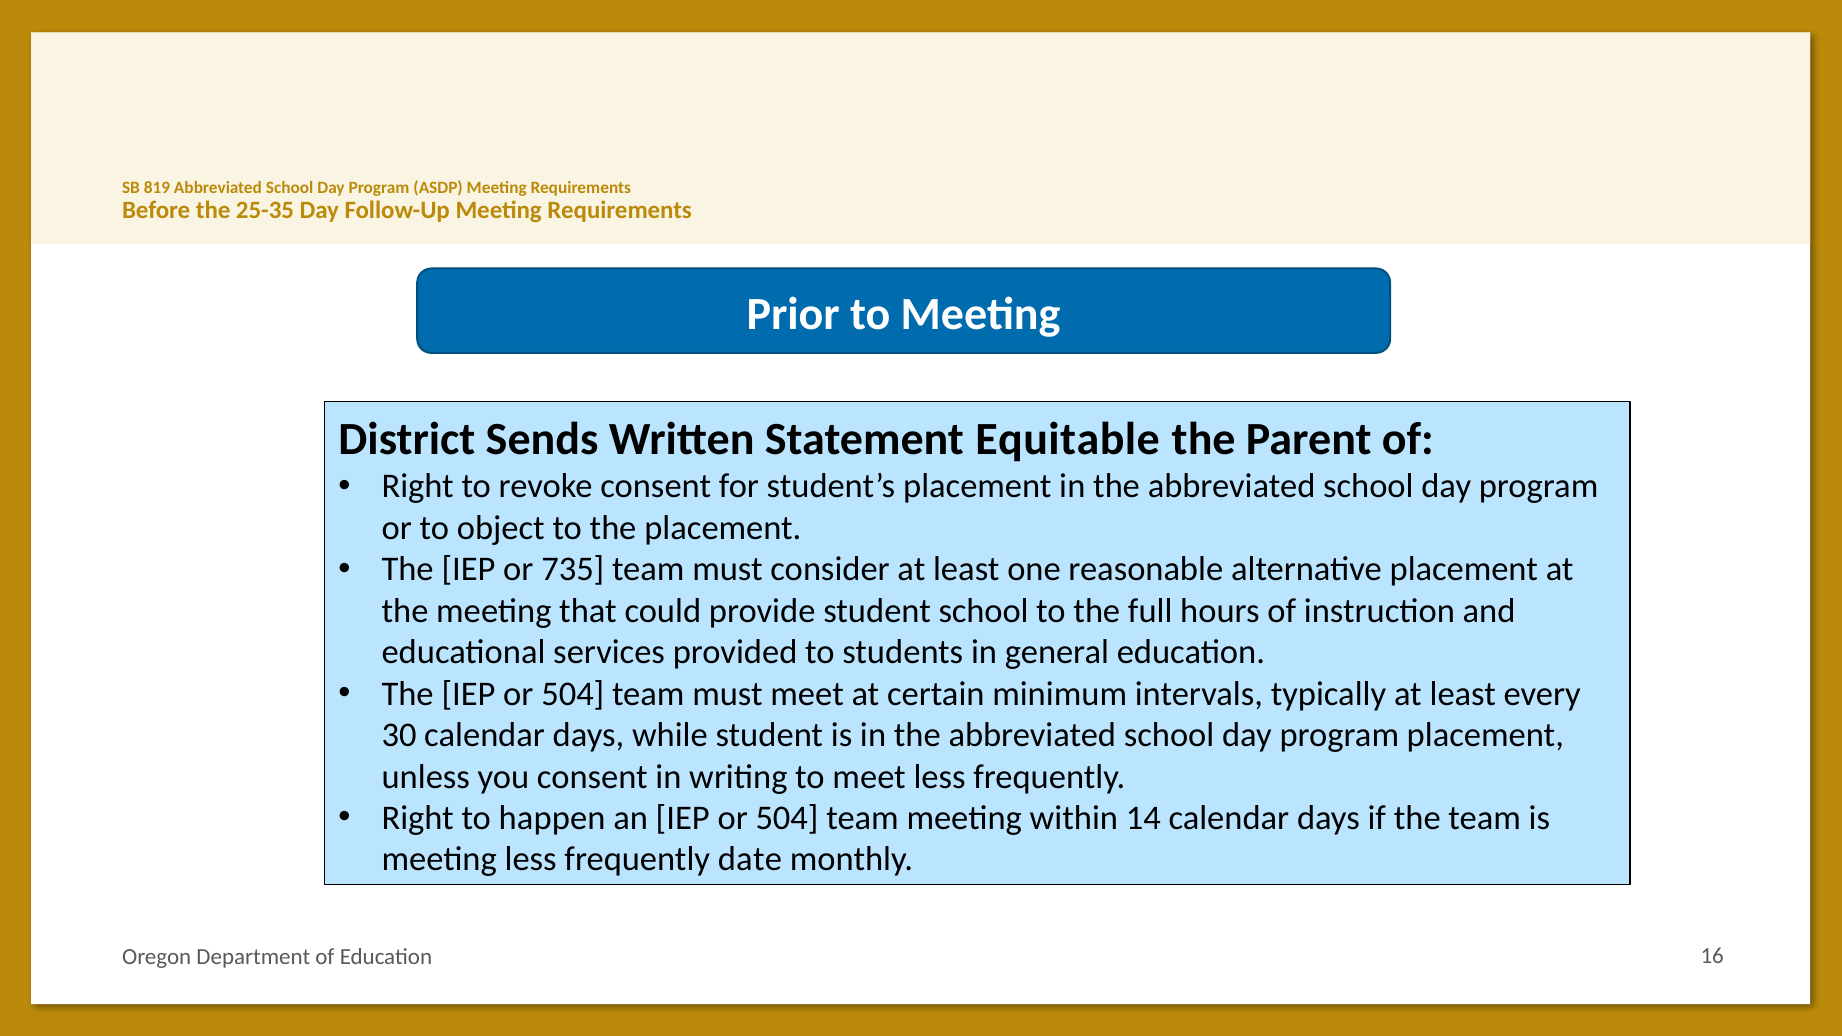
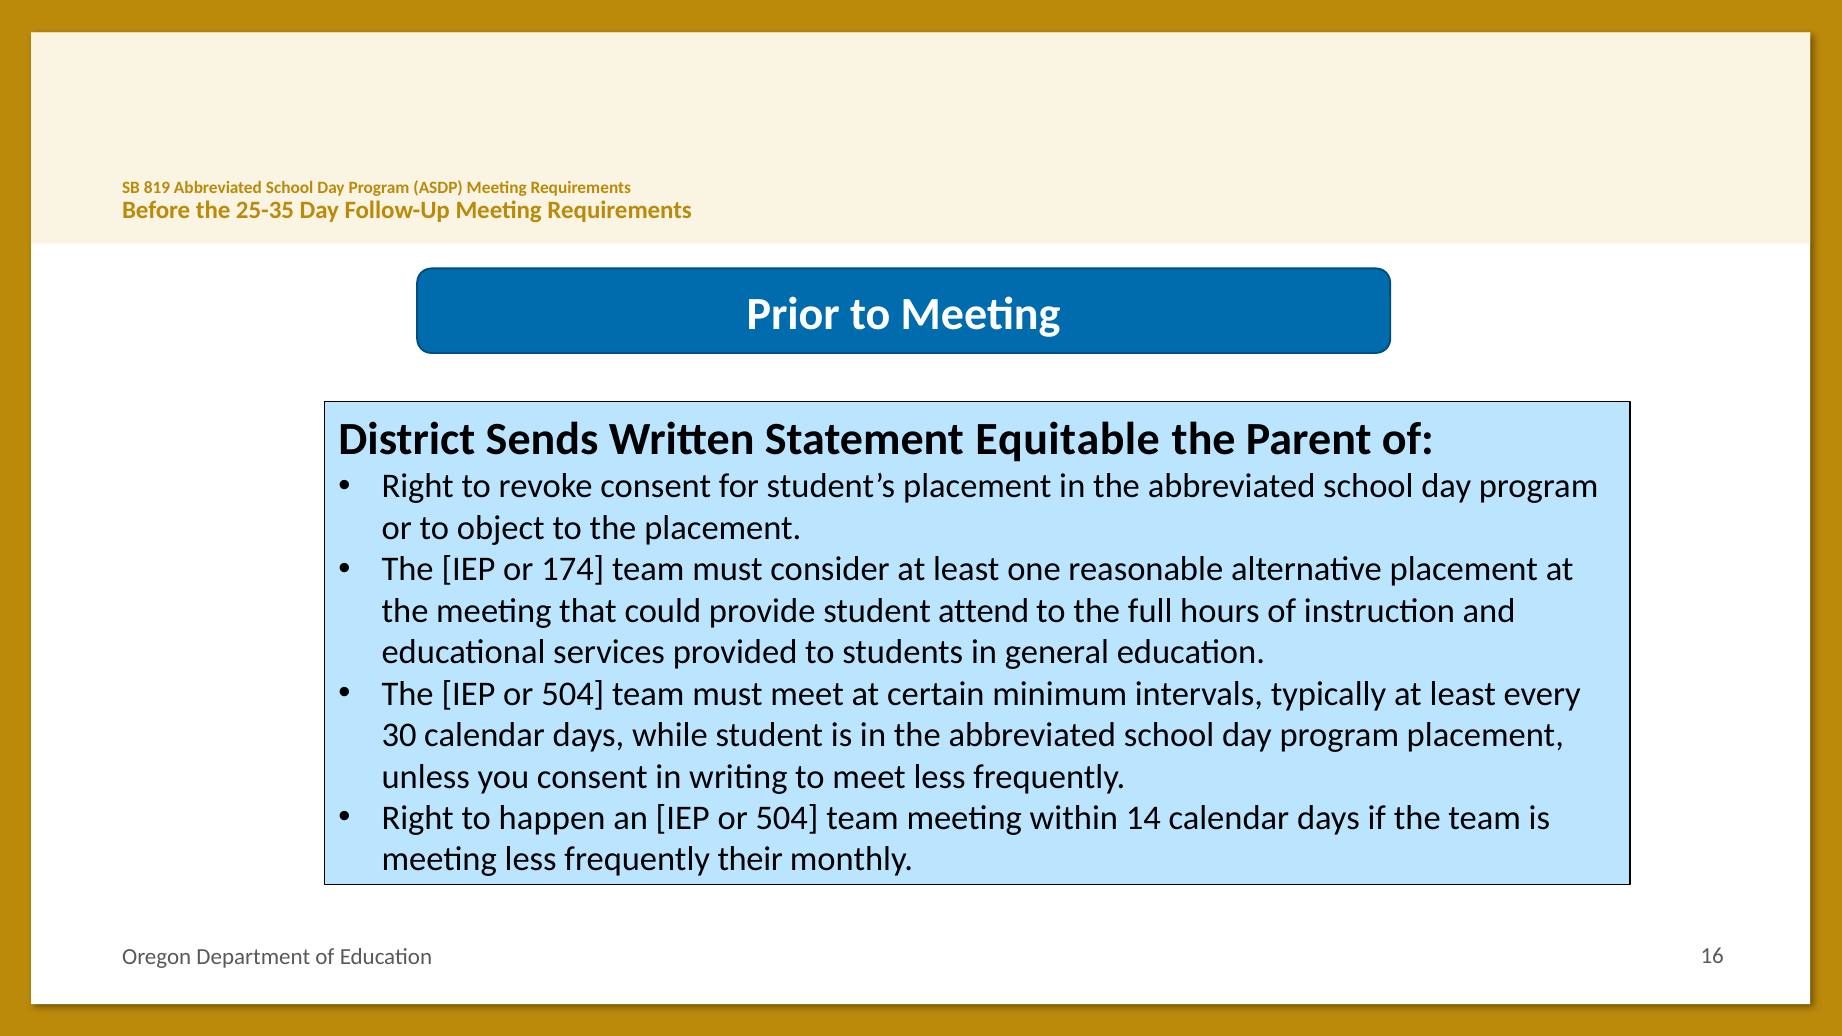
735: 735 -> 174 (573, 570)
student school: school -> attend (984, 611)
date: date -> their (750, 860)
